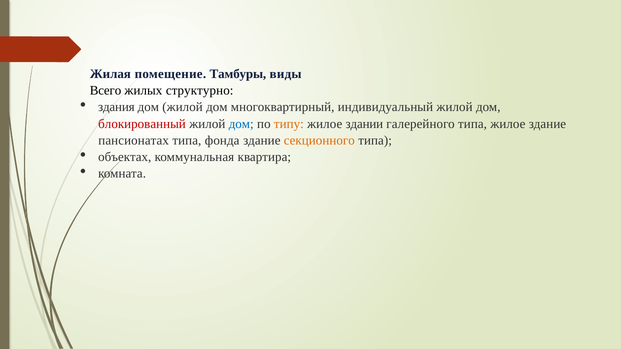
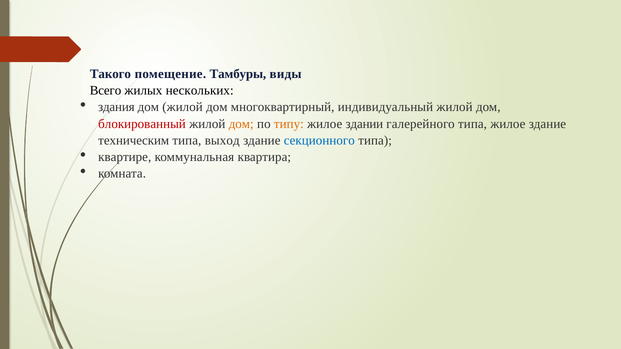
Жилая: Жилая -> Такого (110, 74)
структурно: структурно -> нескольких (200, 91)
дом colour: blue -> orange (241, 124)
пансионатах: пансионатах -> техническим (134, 141)
фонда: фонда -> выход (222, 141)
секционного colour: orange -> blue (319, 141)
объектах: объектах -> квартире (125, 157)
